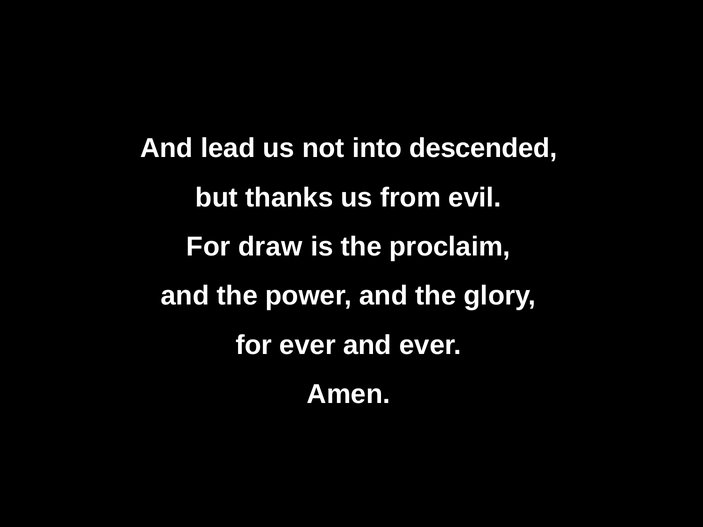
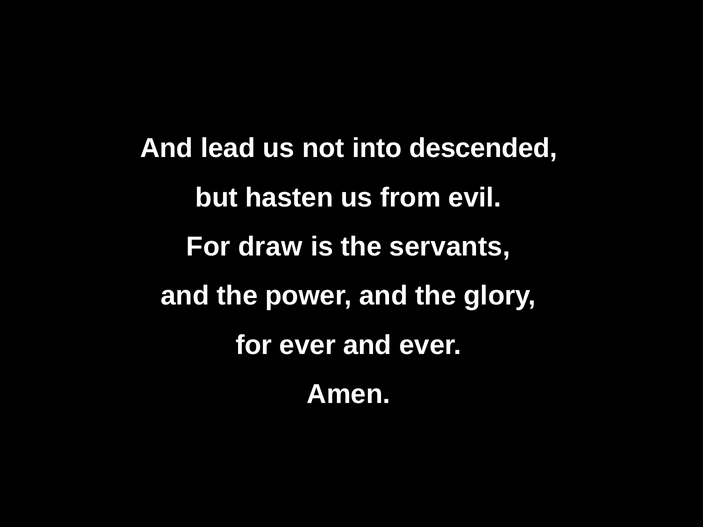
thanks: thanks -> hasten (289, 198)
proclaim: proclaim -> servants (450, 247)
